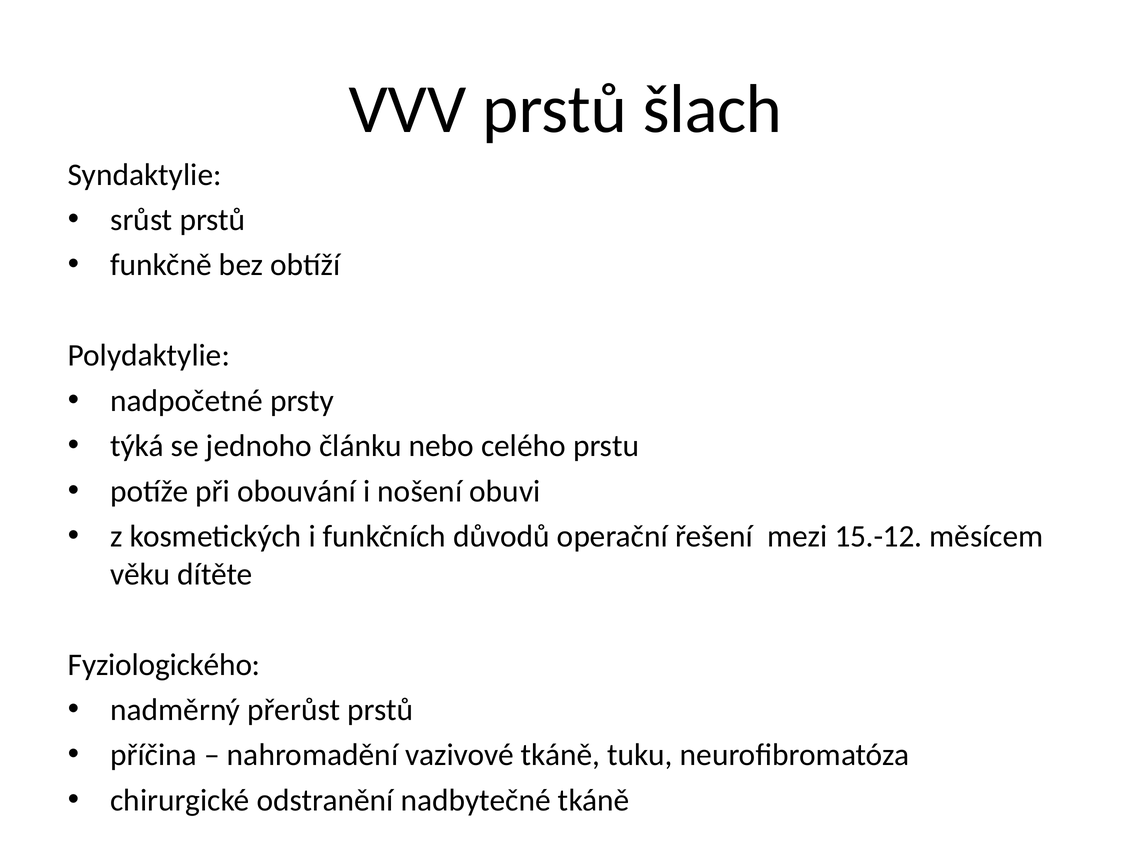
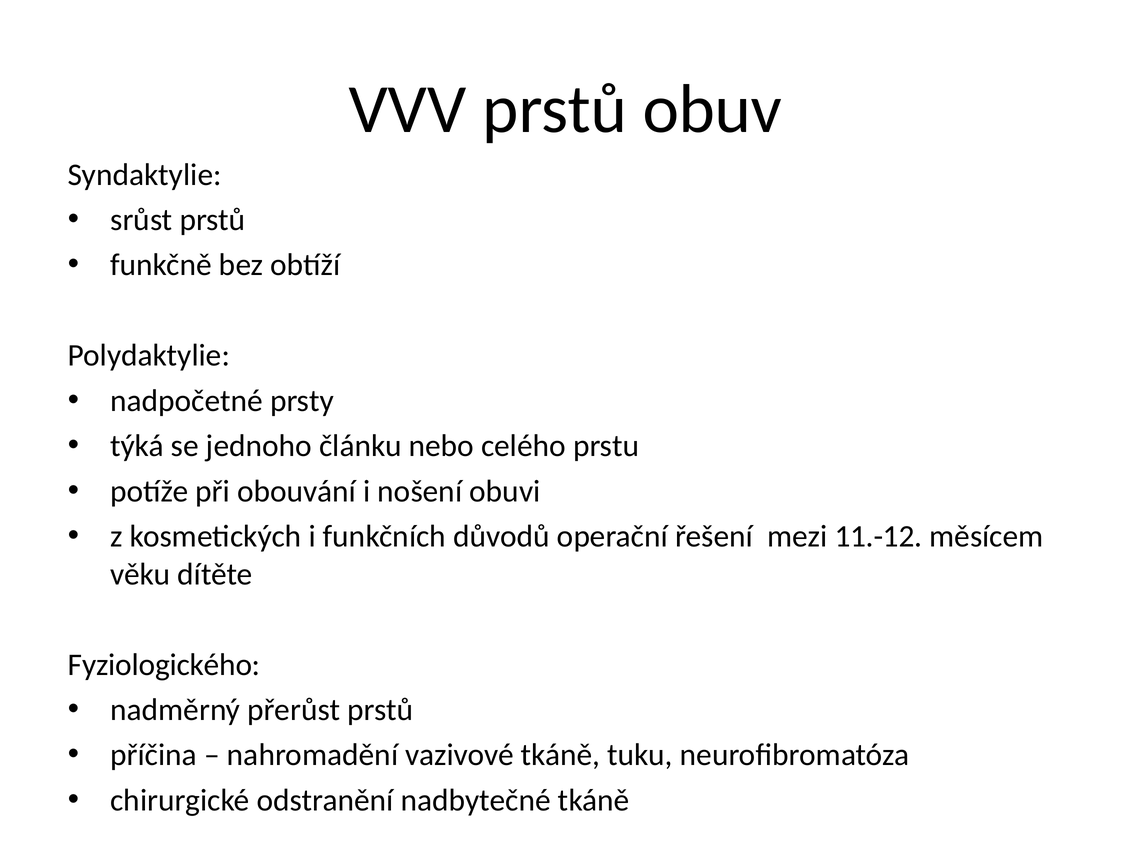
šlach: šlach -> obuv (712, 109)
15.-12: 15.-12 -> 11.-12 (878, 537)
